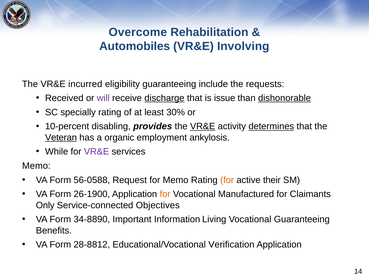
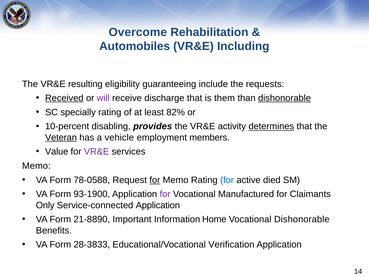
Involving: Involving -> Including (243, 46)
incurred: incurred -> resulting (85, 84)
Received underline: none -> present (64, 98)
discharge underline: present -> none (164, 98)
issue: issue -> them (225, 98)
30%: 30% -> 82% (176, 112)
VR&E underline: present -> none (203, 126)
organic: organic -> vehicle (119, 137)
ankylosis: ankylosis -> members (210, 137)
While: While -> Value (57, 152)
56-0588: 56-0588 -> 78-0588 (92, 180)
for underline: none -> present (155, 180)
for colour: orange -> blue (227, 180)
their: their -> died (272, 180)
26-1900: 26-1900 -> 93-1900 (92, 194)
for colour: orange -> purple (165, 194)
Service-connected Objectives: Objectives -> Application (158, 205)
34-8890: 34-8890 -> 21-8890 (92, 219)
Living: Living -> Home (214, 219)
Vocational Guaranteeing: Guaranteeing -> Dishonorable (302, 219)
28-8812: 28-8812 -> 28-3833 (92, 244)
